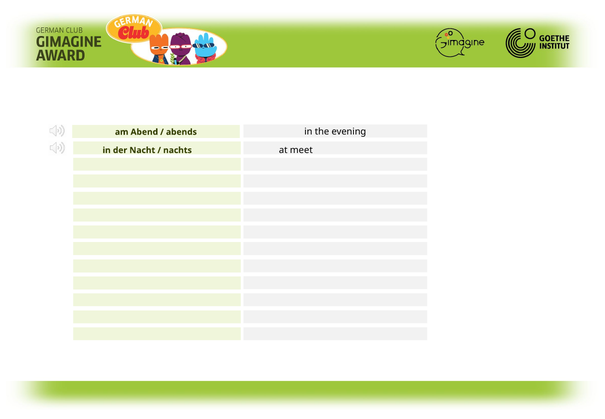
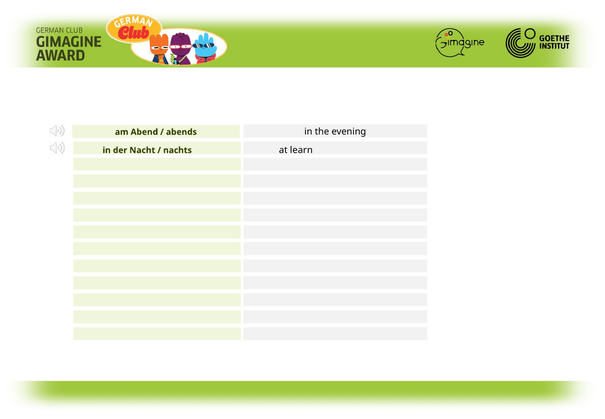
meet: meet -> learn (301, 150)
